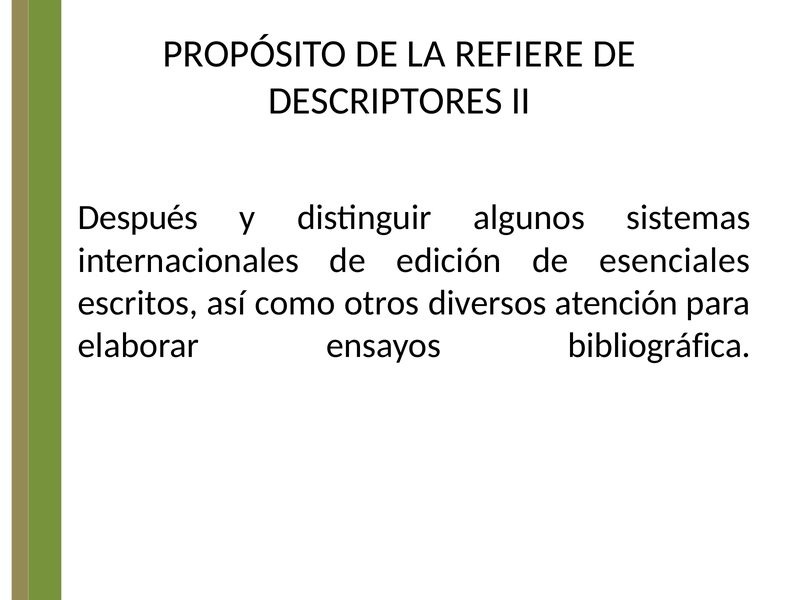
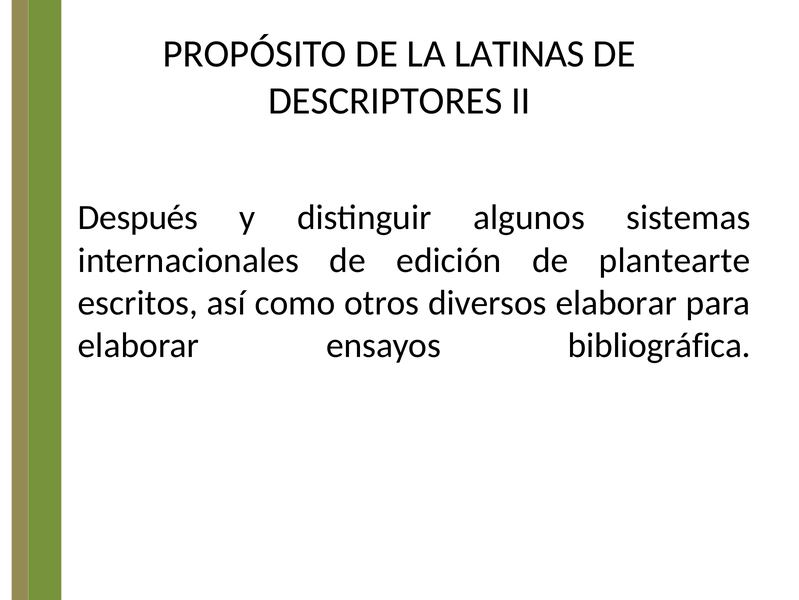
REFIERE: REFIERE -> LATINAS (519, 54)
esenciales: esenciales -> plantearte (675, 260)
diversos atención: atención -> elaborar (616, 303)
